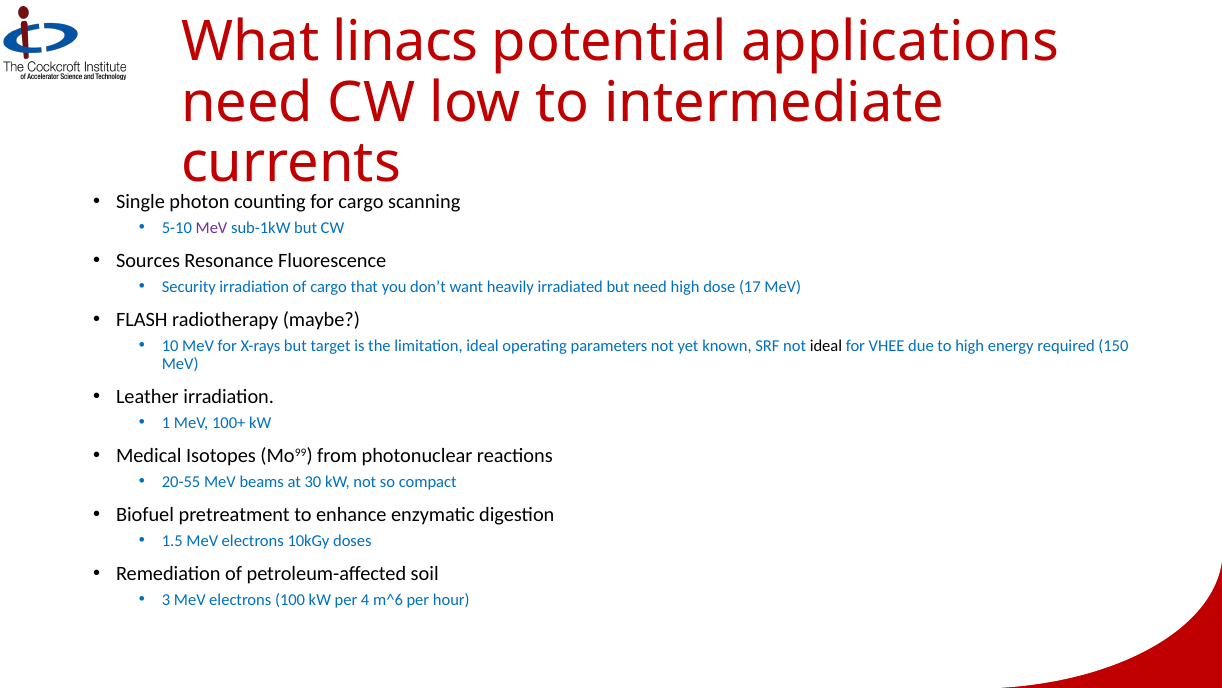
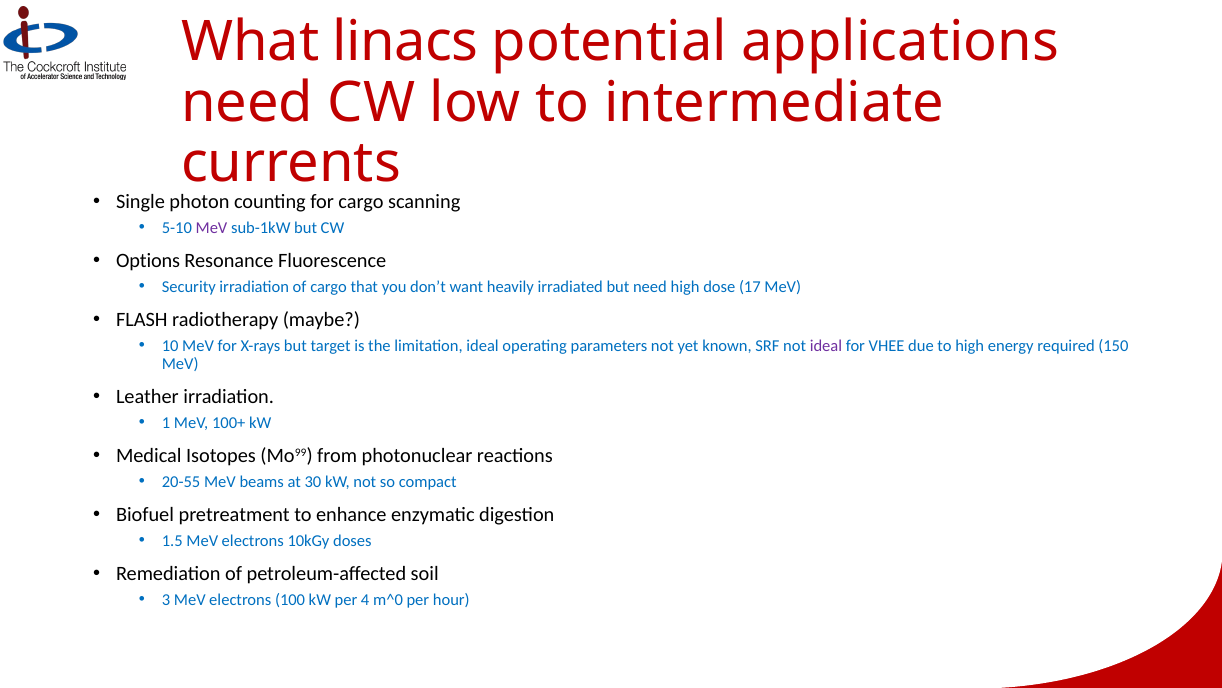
Sources: Sources -> Options (148, 260)
ideal colour: black -> purple (826, 346)
m^6: m^6 -> m^0 (388, 599)
